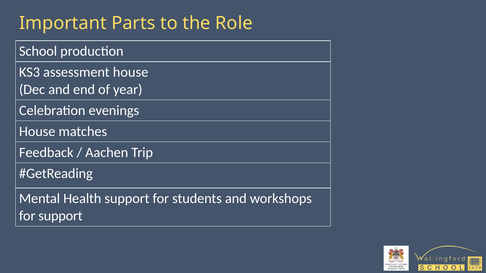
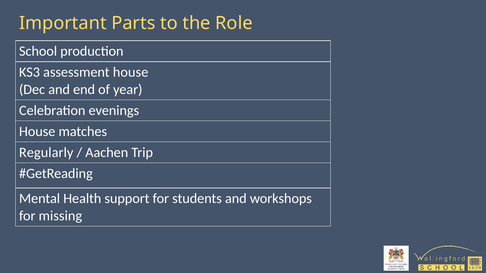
Feedback: Feedback -> Regularly (46, 153)
for support: support -> missing (60, 216)
